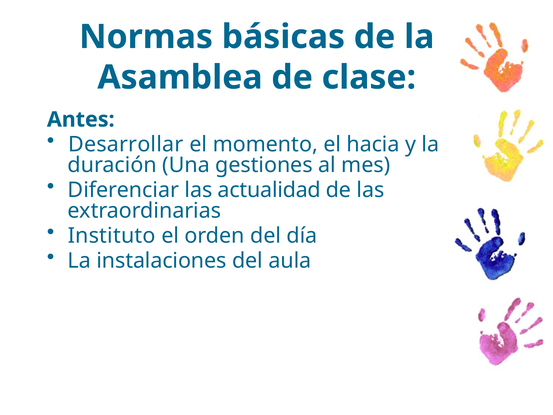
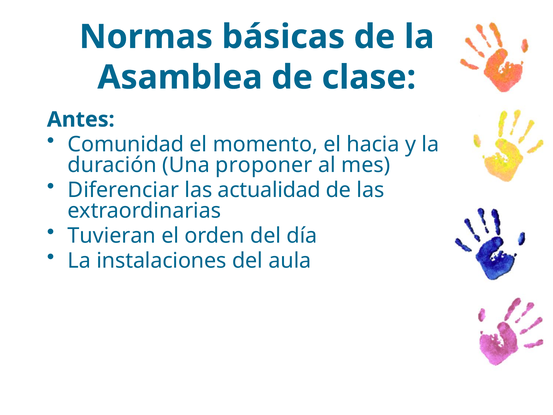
Desarrollar: Desarrollar -> Comunidad (126, 144)
gestiones: gestiones -> proponer (264, 165)
Instituto: Instituto -> Tuvieran (112, 236)
